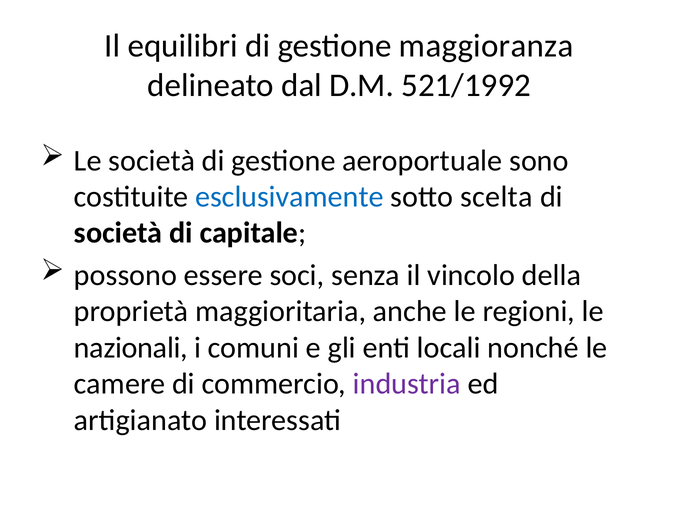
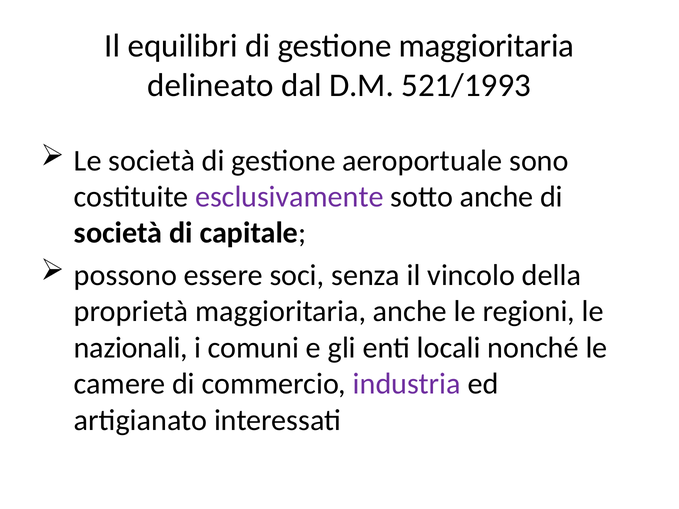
gestione maggioranza: maggioranza -> maggioritaria (487, 46)
521/1992: 521/1992 -> 521/1993 (466, 86)
esclusivamente colour: blue -> purple (289, 197)
sotto scelta: scelta -> anche (497, 197)
